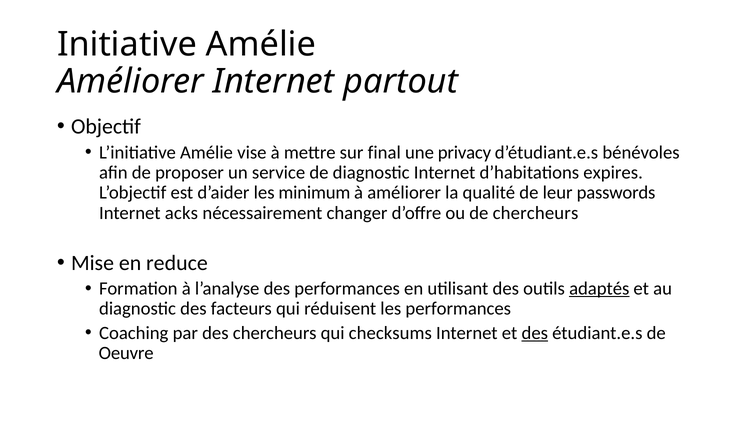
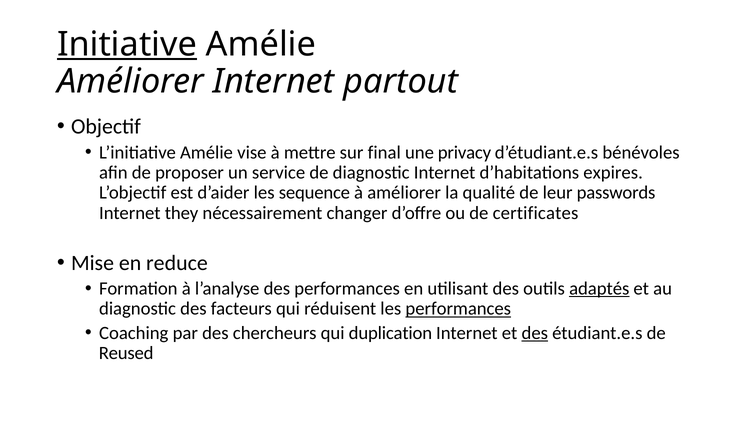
Initiative underline: none -> present (127, 44)
minimum: minimum -> sequence (314, 193)
acks: acks -> they (182, 213)
de chercheurs: chercheurs -> certificates (535, 213)
performances underline: none -> present (458, 309)
checksums: checksums -> duplication (390, 333)
Oeuvre: Oeuvre -> Reused (126, 353)
